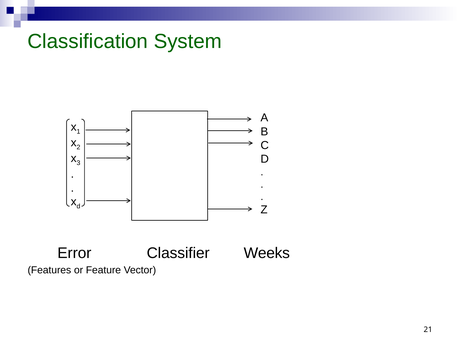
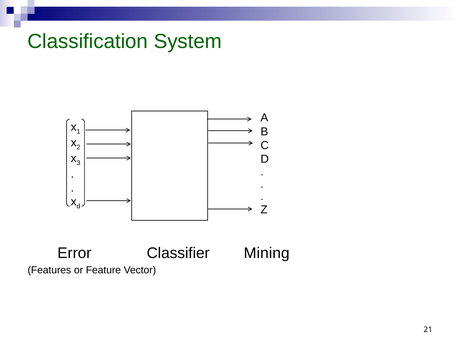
Weeks: Weeks -> Mining (267, 253)
